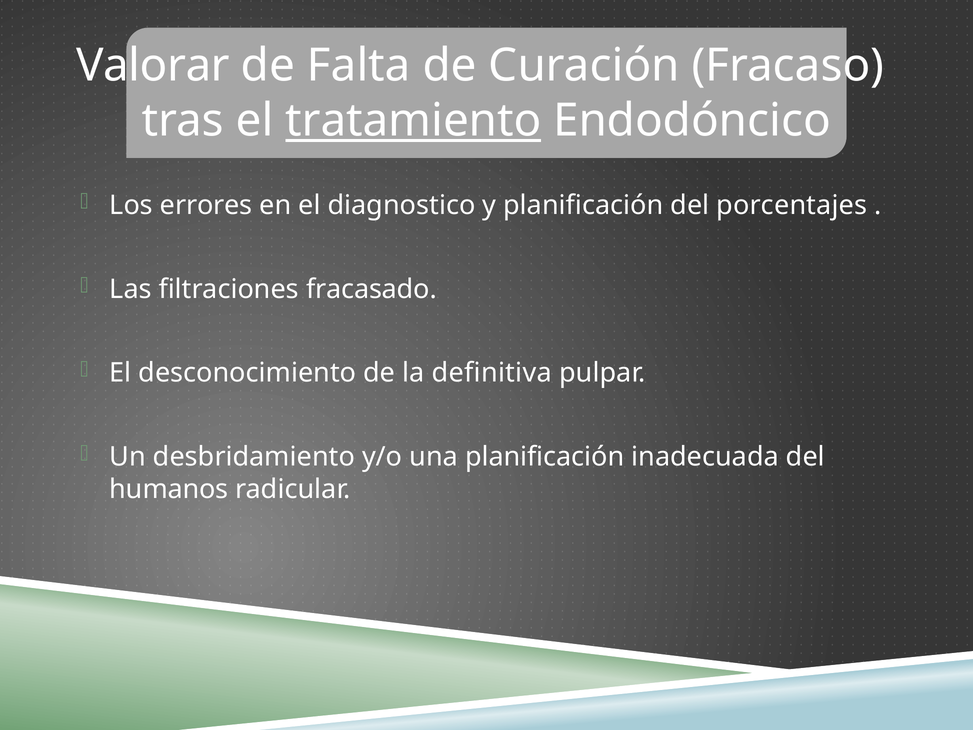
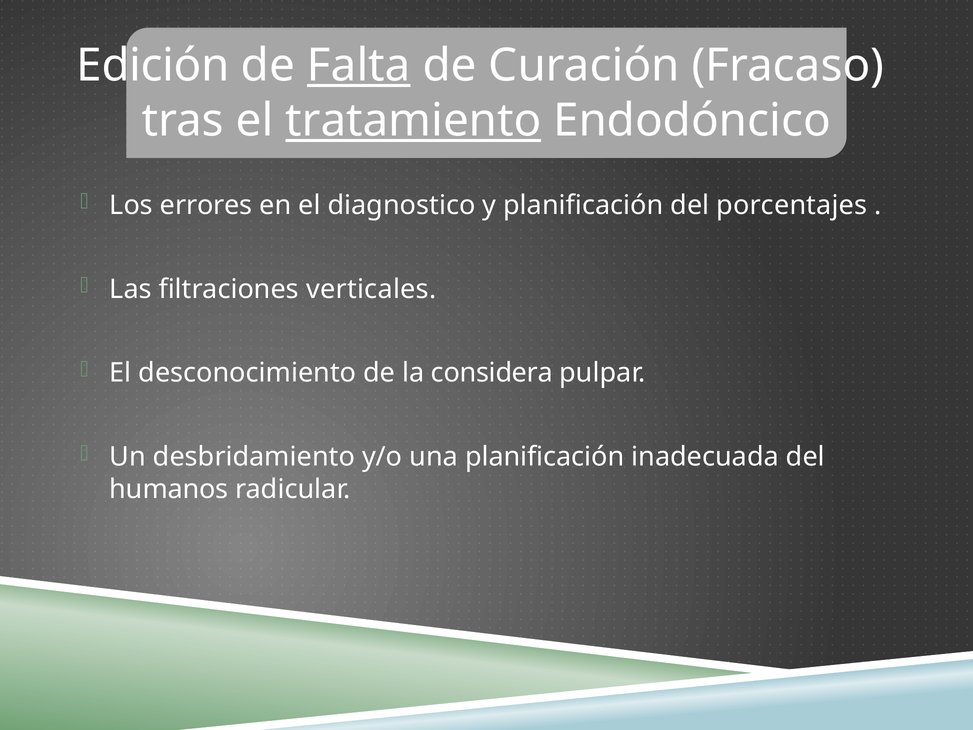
Valorar: Valorar -> Edición (153, 66)
Falta underline: none -> present (359, 66)
fracasado: fracasado -> verticales (371, 289)
definitiva: definitiva -> considera (492, 373)
